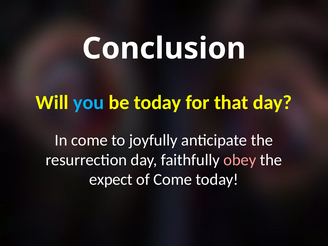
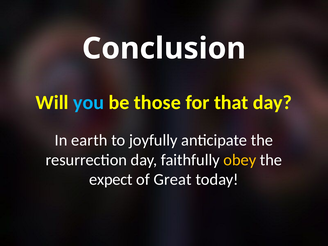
be today: today -> those (157, 103)
In come: come -> earth (89, 140)
obey colour: pink -> yellow (240, 160)
of Come: Come -> Great (173, 180)
